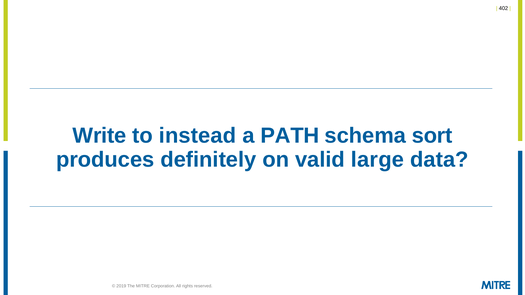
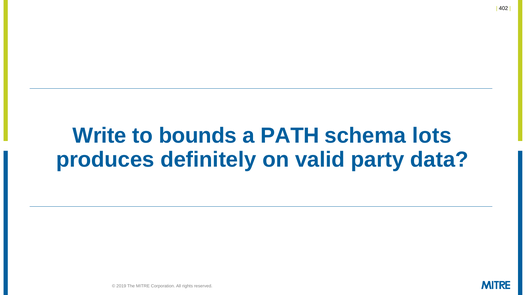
instead: instead -> bounds (198, 136)
sort: sort -> lots (432, 136)
large: large -> party (378, 160)
